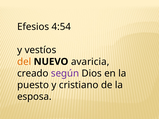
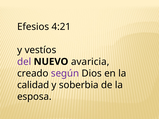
4:54: 4:54 -> 4:21 (61, 27)
del colour: orange -> purple (24, 62)
puesto: puesto -> calidad (33, 85)
cristiano: cristiano -> soberbia (79, 85)
